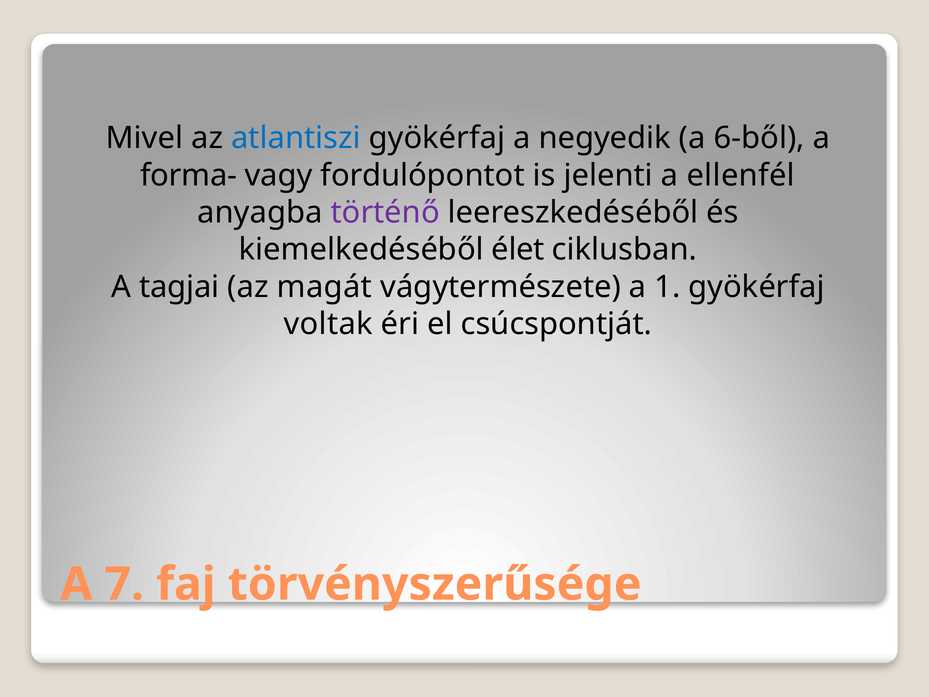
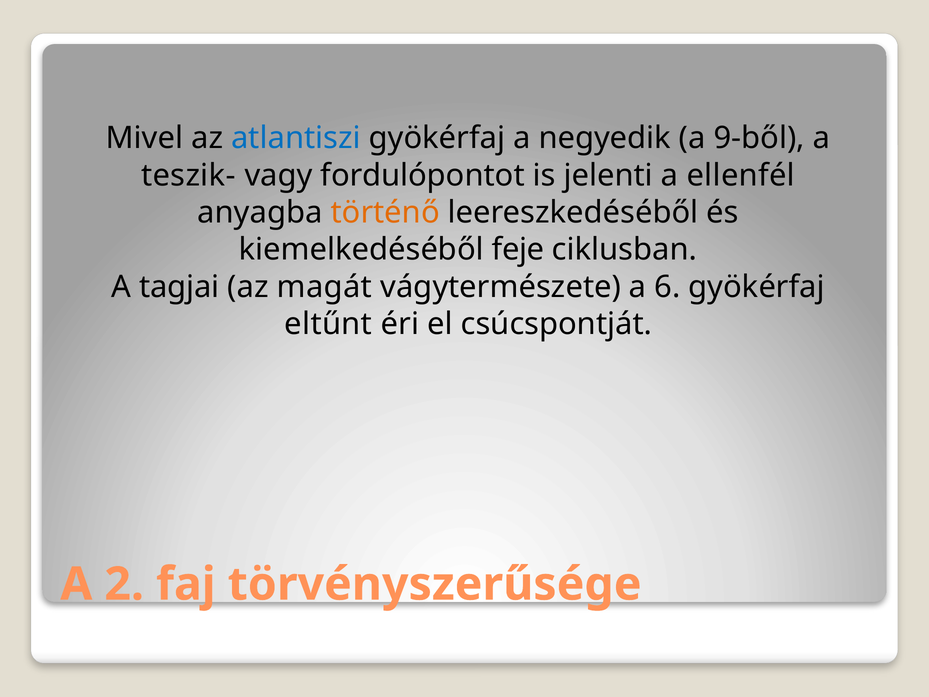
6-ből: 6-ből -> 9-ből (759, 138)
forma-: forma- -> teszik- (188, 175)
történő colour: purple -> orange (385, 212)
élet: élet -> feje (518, 250)
1: 1 -> 6 (667, 287)
voltak: voltak -> eltűnt (328, 324)
7: 7 -> 2 (124, 584)
